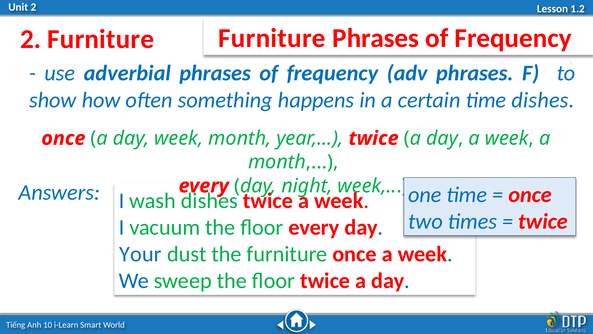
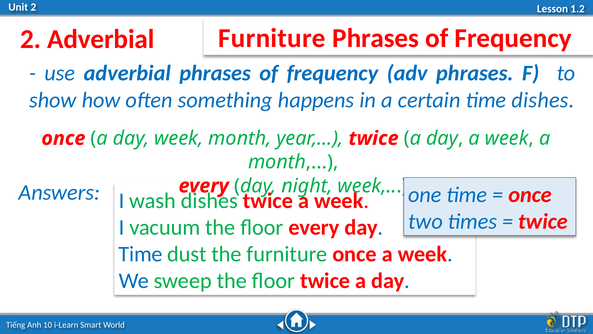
2 Furniture: Furniture -> Adverbial (101, 39)
Your: Your -> Time (141, 254)
